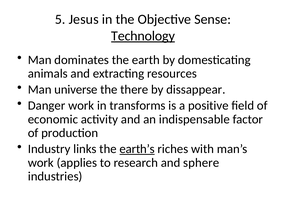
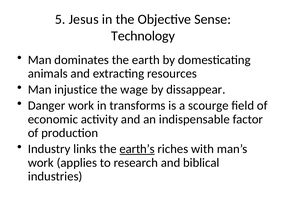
Technology underline: present -> none (143, 36)
universe: universe -> injustice (76, 90)
there: there -> wage (134, 90)
positive: positive -> scourge (208, 106)
sphere: sphere -> biblical (201, 163)
